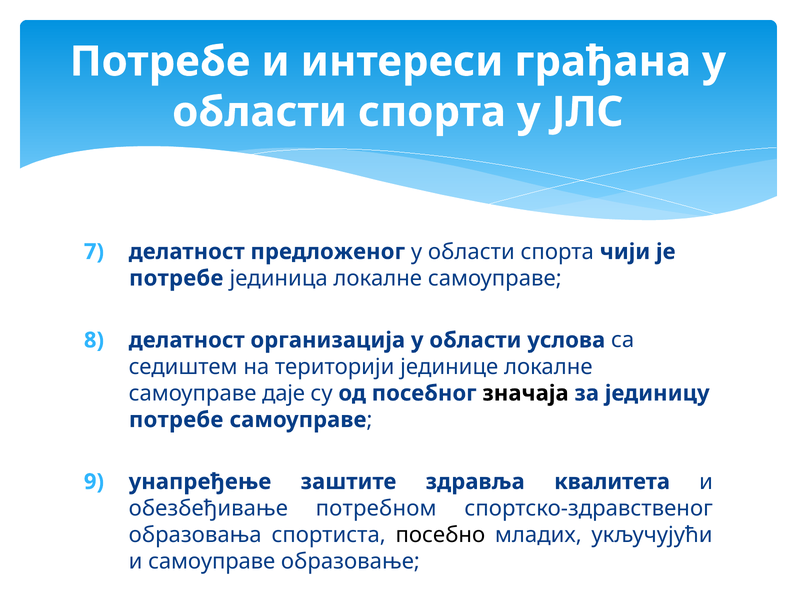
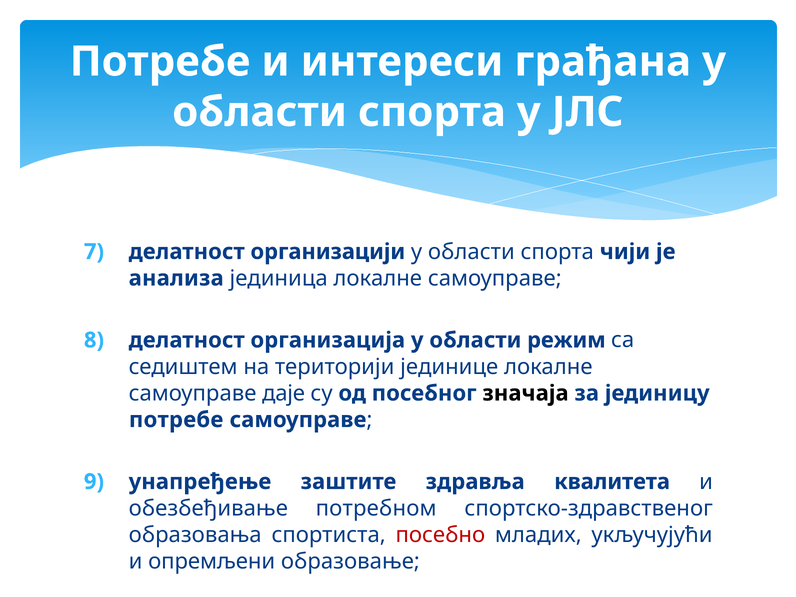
предложеног: предложеног -> организацији (328, 252)
потребе: потребе -> анализа (176, 278)
услова: услова -> режим (566, 340)
посебно colour: black -> red (440, 535)
и самоуправе: самоуправе -> опремљени (212, 561)
